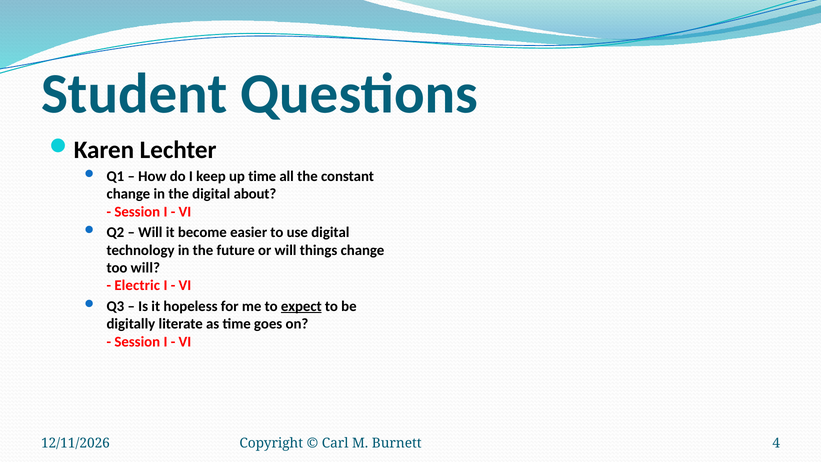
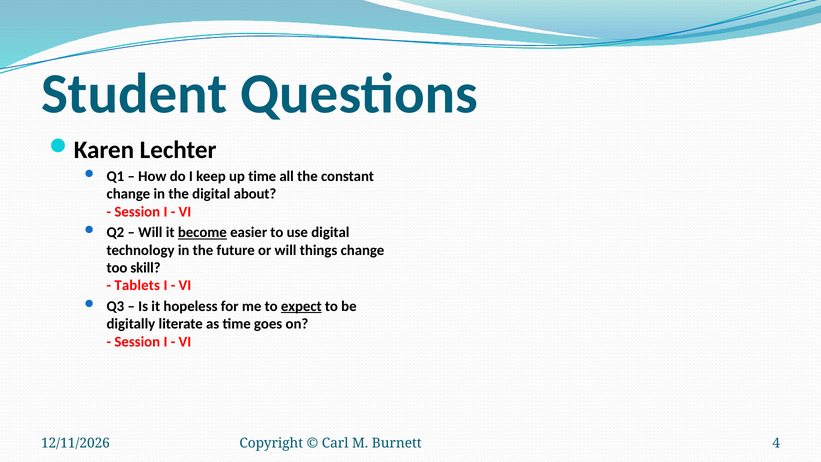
become underline: none -> present (202, 232)
too will: will -> skill (145, 268)
Electric: Electric -> Tablets (137, 285)
